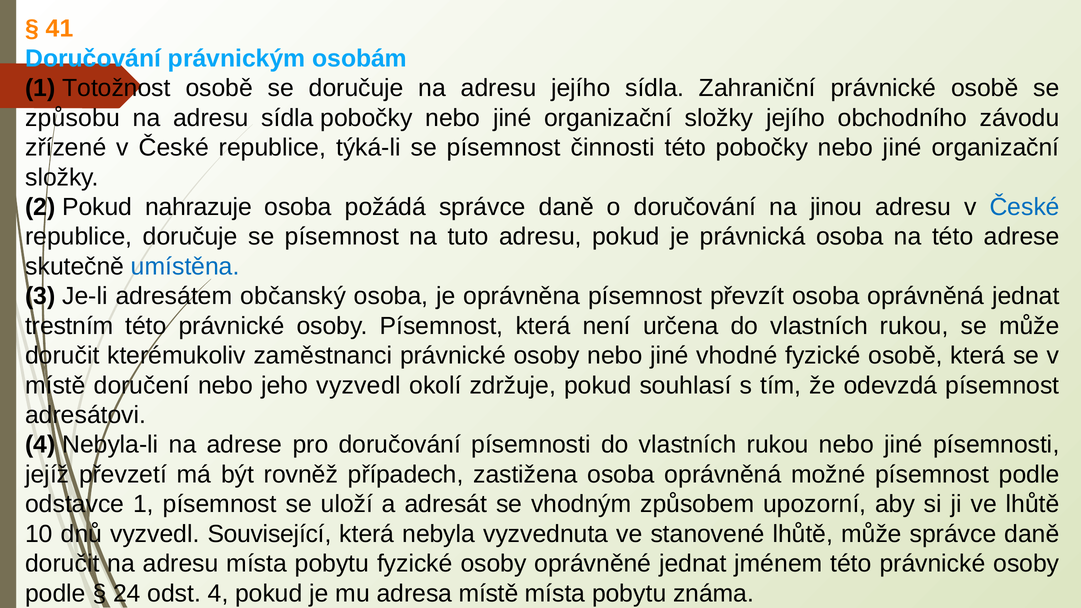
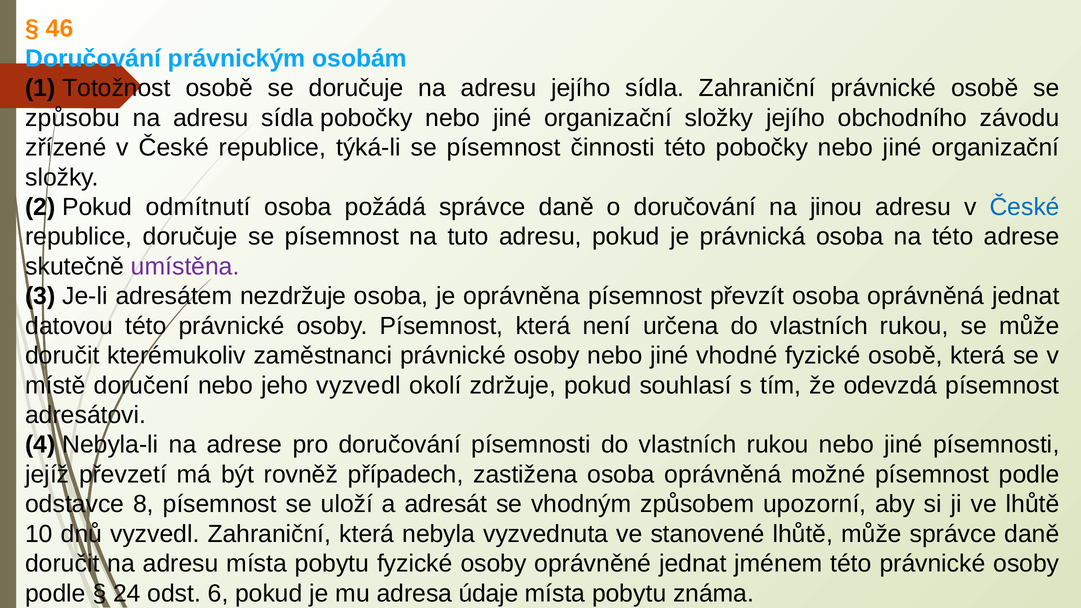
41: 41 -> 46 (60, 29)
nahrazuje: nahrazuje -> odmítnutí (198, 207)
umístěna colour: blue -> purple (185, 267)
občanský: občanský -> nezdržuje (293, 296)
trestním: trestním -> datovou (69, 326)
odstavce 1: 1 -> 8 (143, 504)
vyzvedl Související: Související -> Zahraniční (269, 534)
odst 4: 4 -> 6 (218, 593)
adresa místě: místě -> údaje (489, 593)
